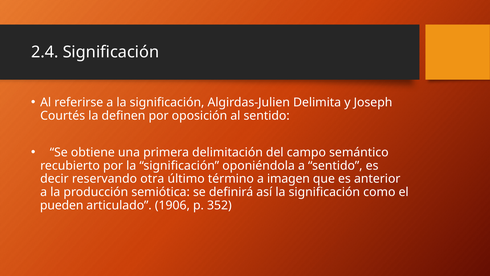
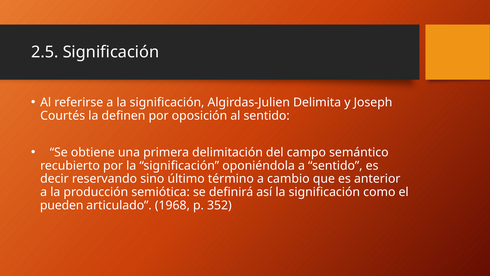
2.4: 2.4 -> 2.5 (45, 52)
otra: otra -> sino (152, 179)
imagen: imagen -> cambio (288, 179)
1906: 1906 -> 1968 (172, 205)
